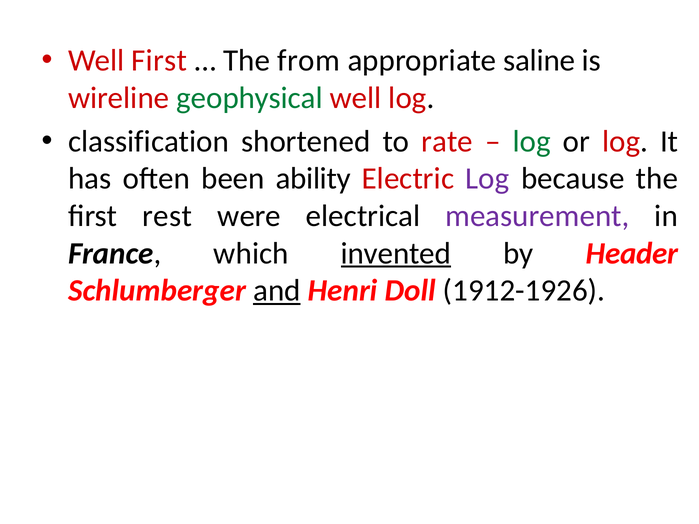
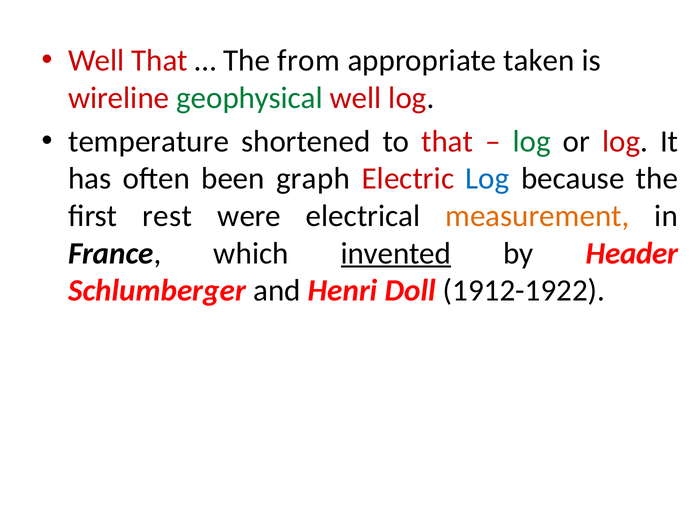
Well First: First -> That (160, 61)
saline: saline -> taken (539, 61)
classification: classification -> temperature (149, 142)
to rate: rate -> that (447, 142)
ability: ability -> graph (313, 179)
Log colour: purple -> blue (487, 179)
measurement colour: purple -> orange (537, 216)
and underline: present -> none (277, 291)
1912-1926: 1912-1926 -> 1912-1922 (524, 291)
